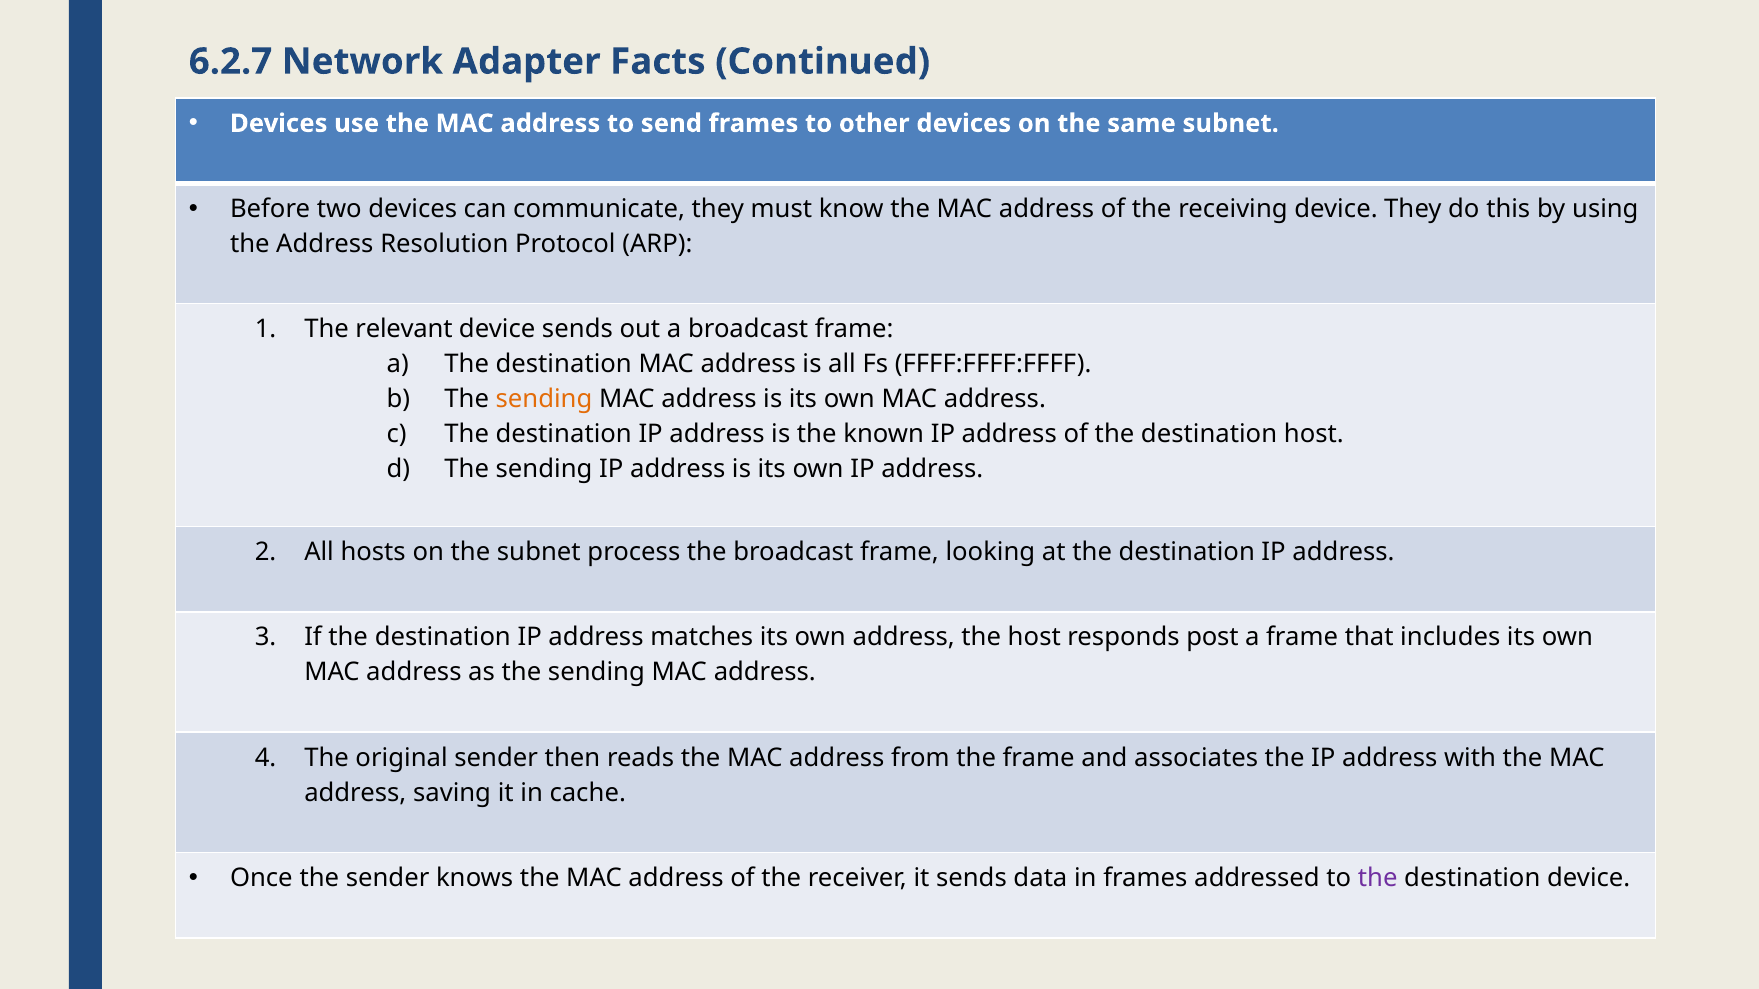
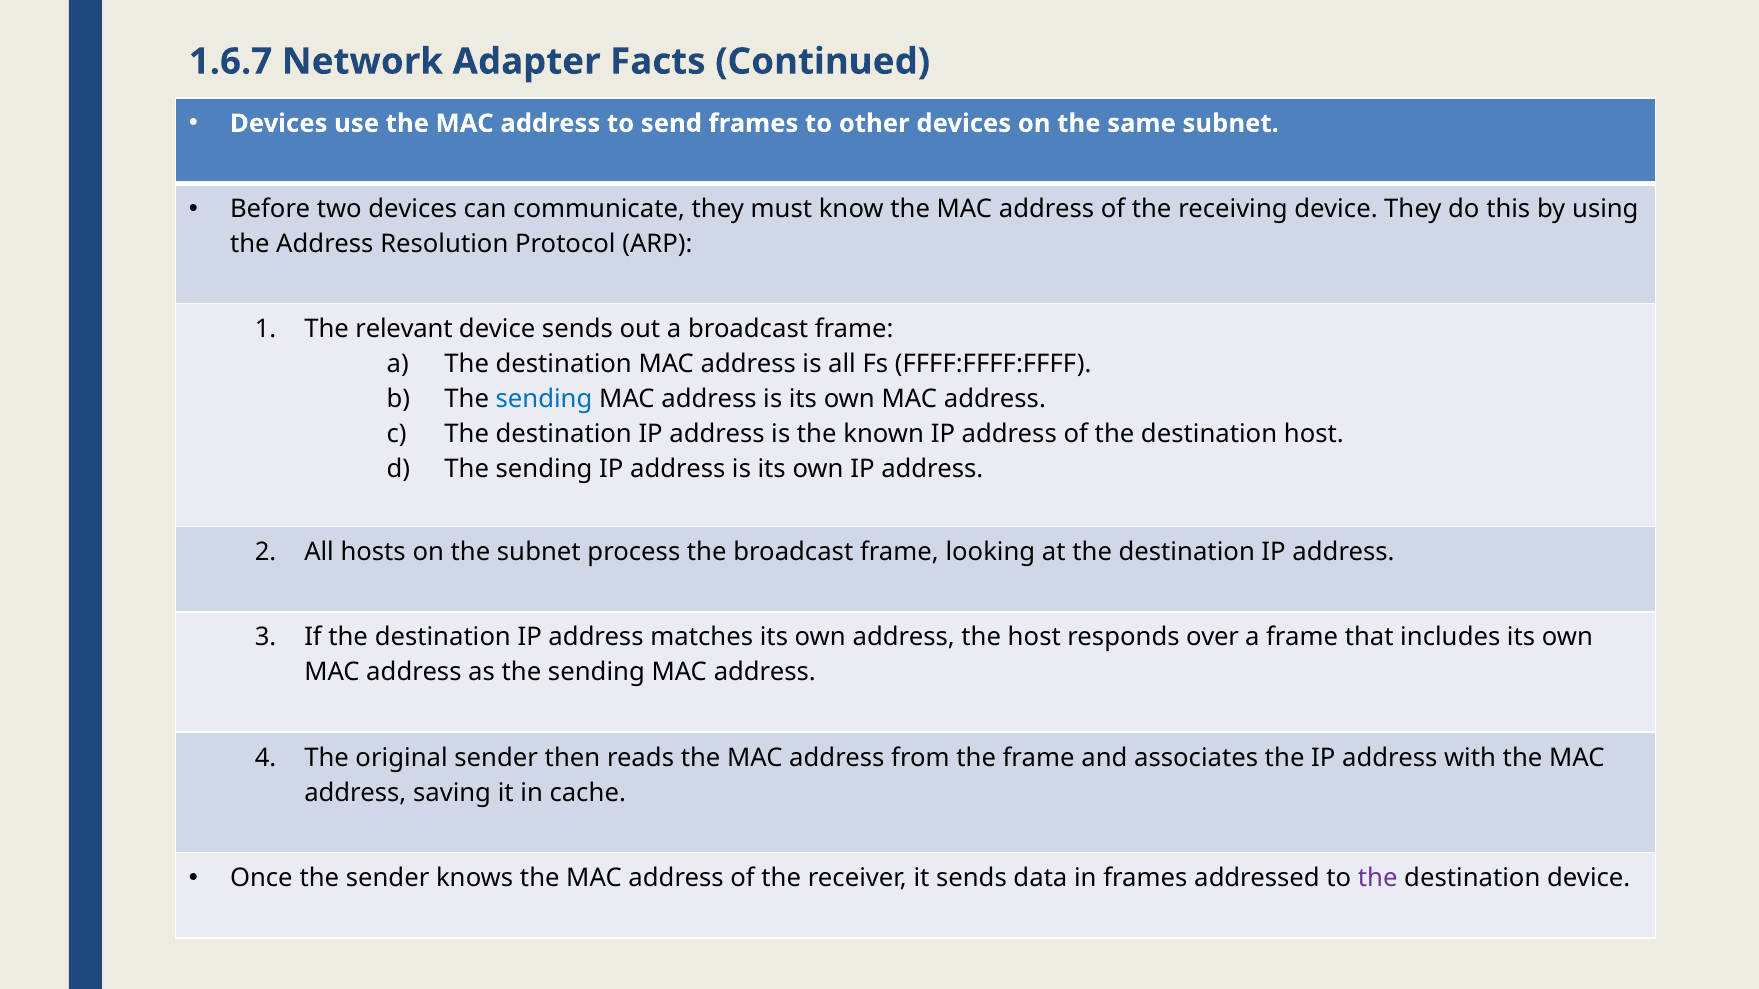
6.2.7: 6.2.7 -> 1.6.7 (231, 62)
sending colour: orange -> blue (544, 399)
post: post -> over (1212, 638)
